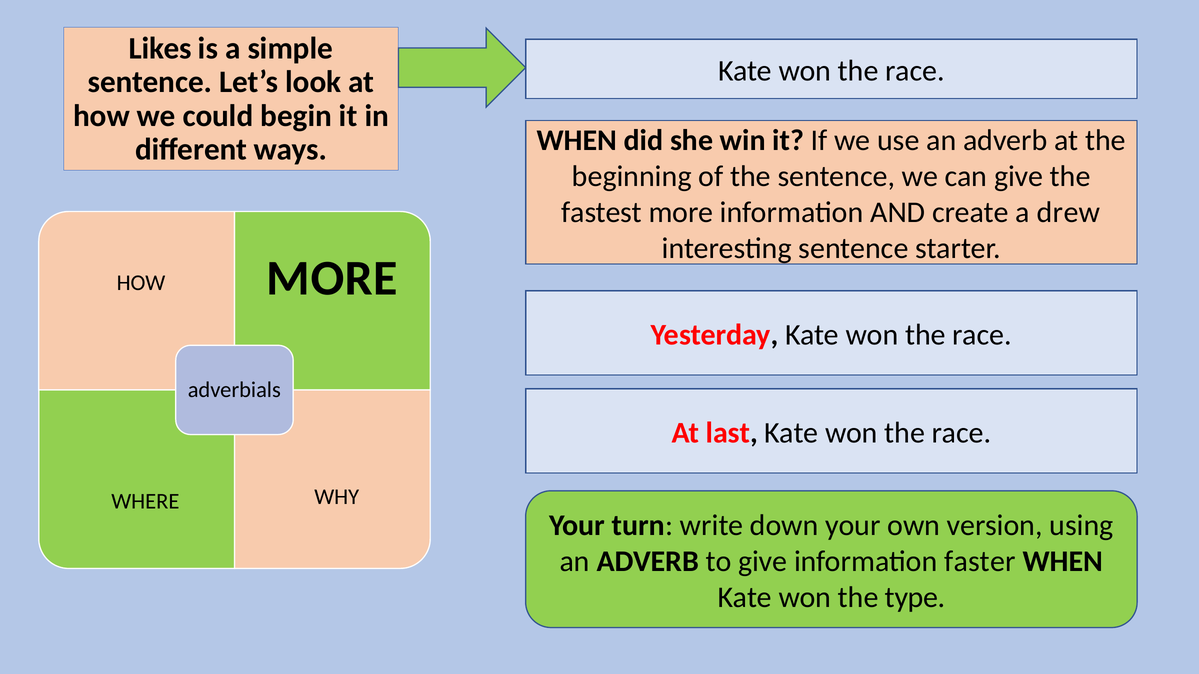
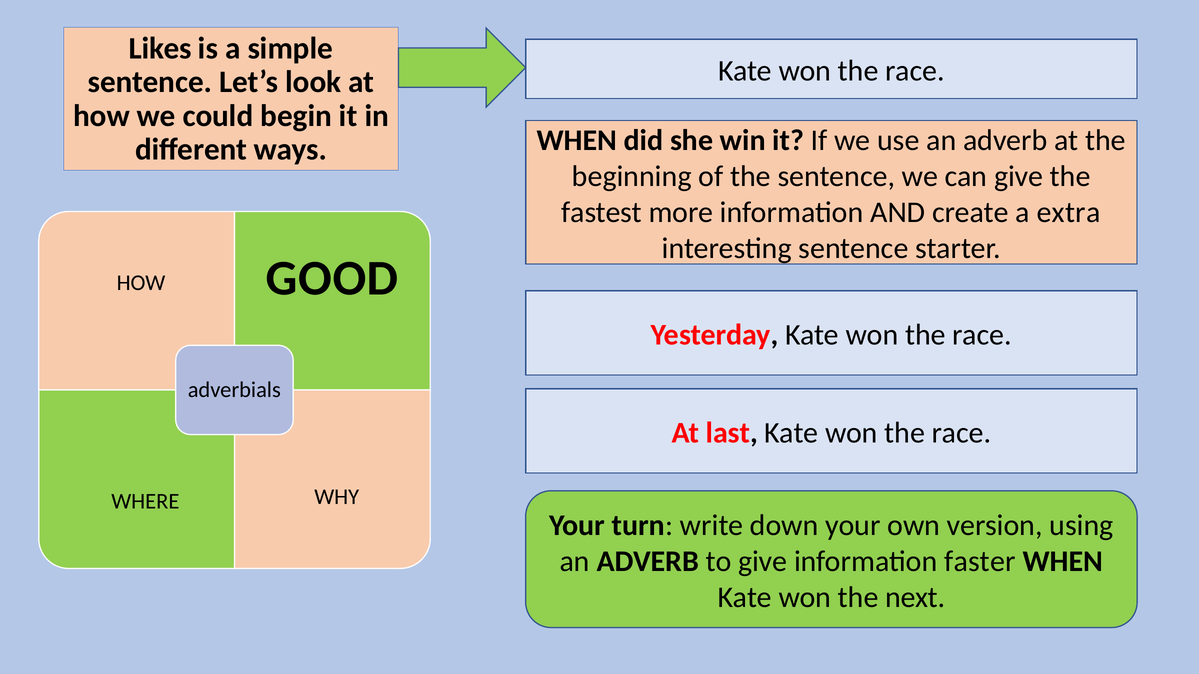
drew: drew -> extra (1069, 212)
HOW MORE: MORE -> GOOD (332, 278)
type: type -> next (915, 598)
